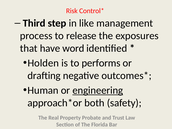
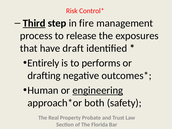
Third underline: none -> present (34, 23)
like: like -> fire (87, 23)
word: word -> draft (73, 48)
Holden: Holden -> Entirely (43, 63)
